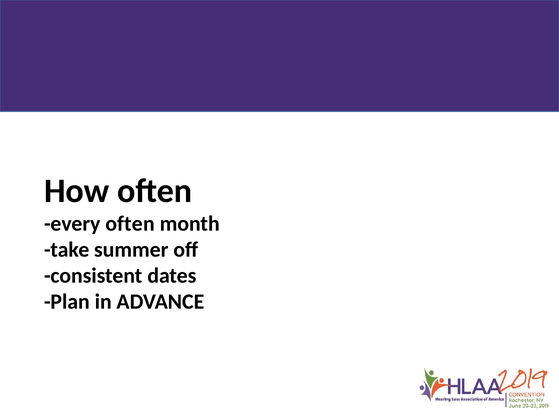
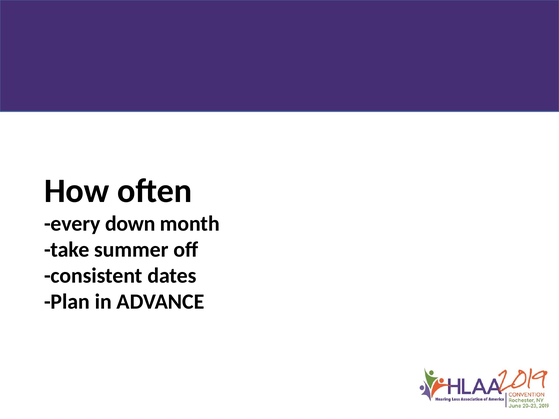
every often: often -> down (130, 224)
